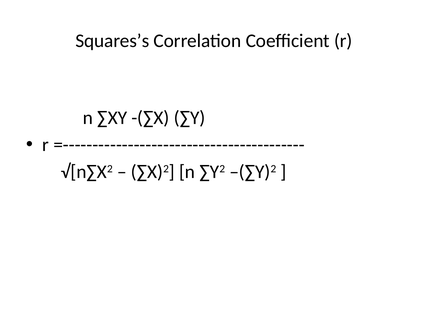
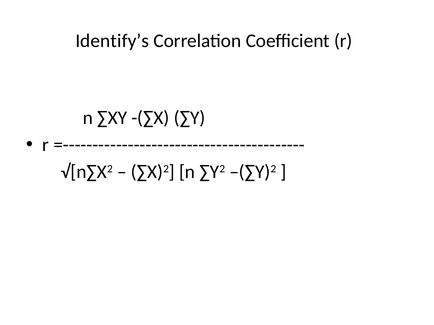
Squares’s: Squares’s -> Identify’s (112, 41)
